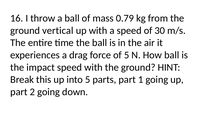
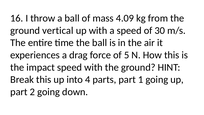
0.79: 0.79 -> 4.09 (125, 18)
How ball: ball -> this (172, 55)
into 5: 5 -> 4 (88, 79)
